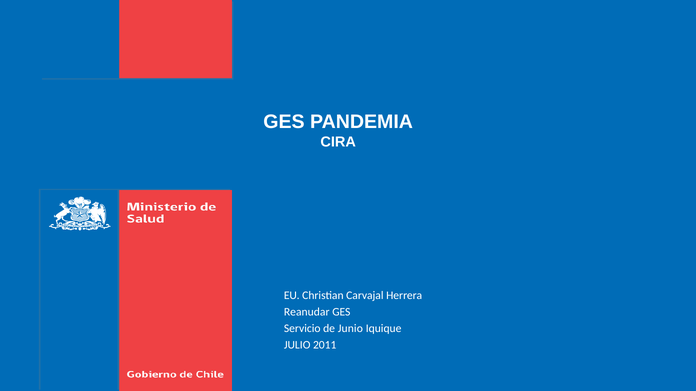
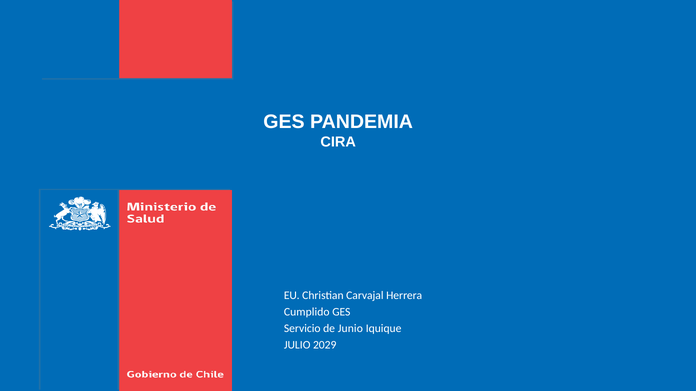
Reanudar: Reanudar -> Cumplido (307, 312)
2011: 2011 -> 2029 (325, 345)
